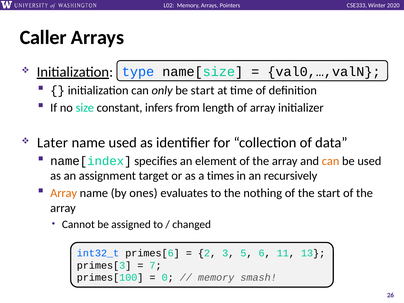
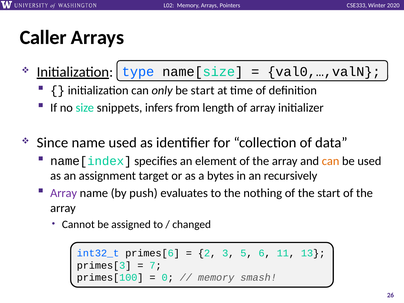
constant: constant -> snippets (120, 108)
Later: Later -> Since (52, 143)
times: times -> bytes (220, 176)
Array colour: orange -> purple (64, 193)
ones: ones -> push (143, 193)
